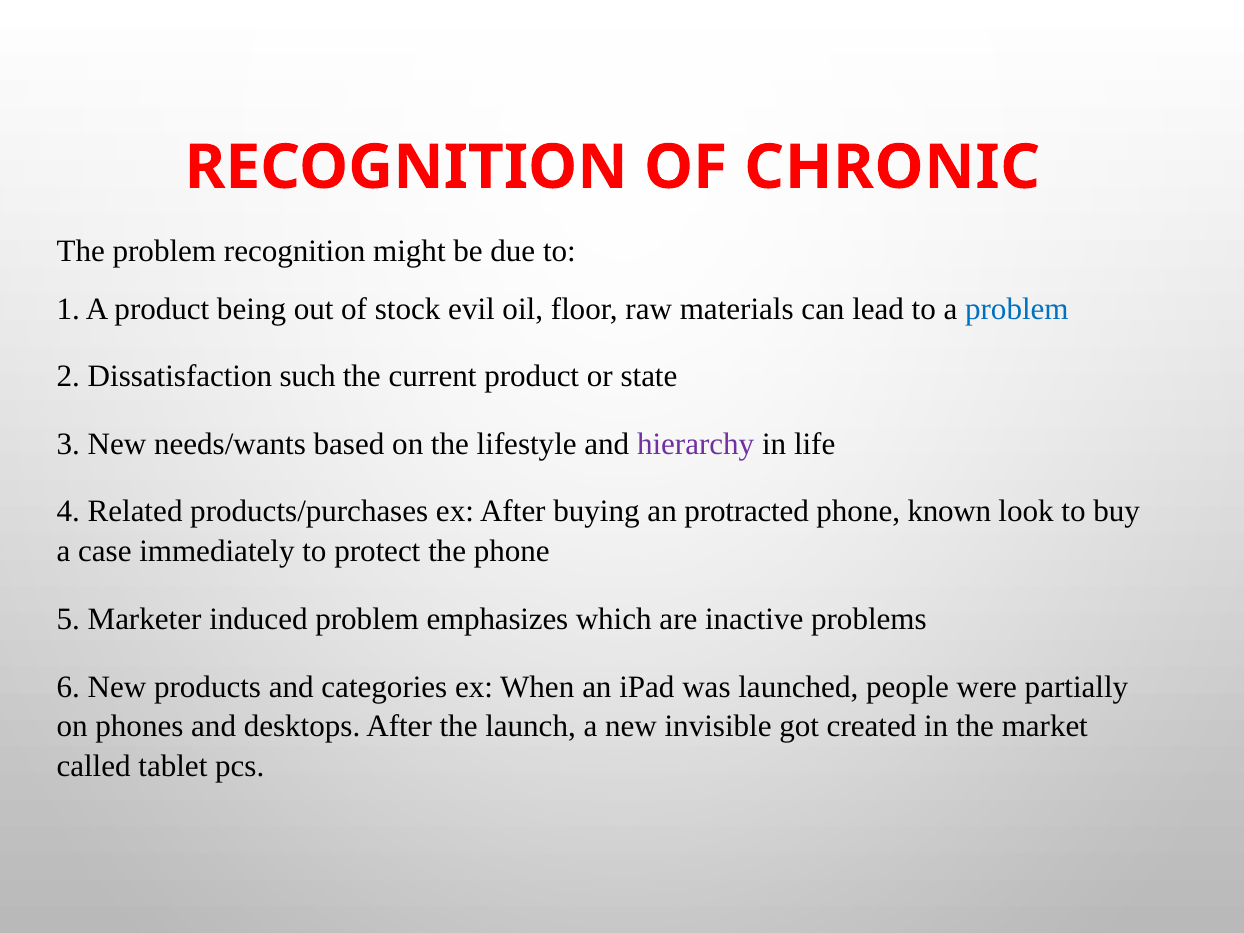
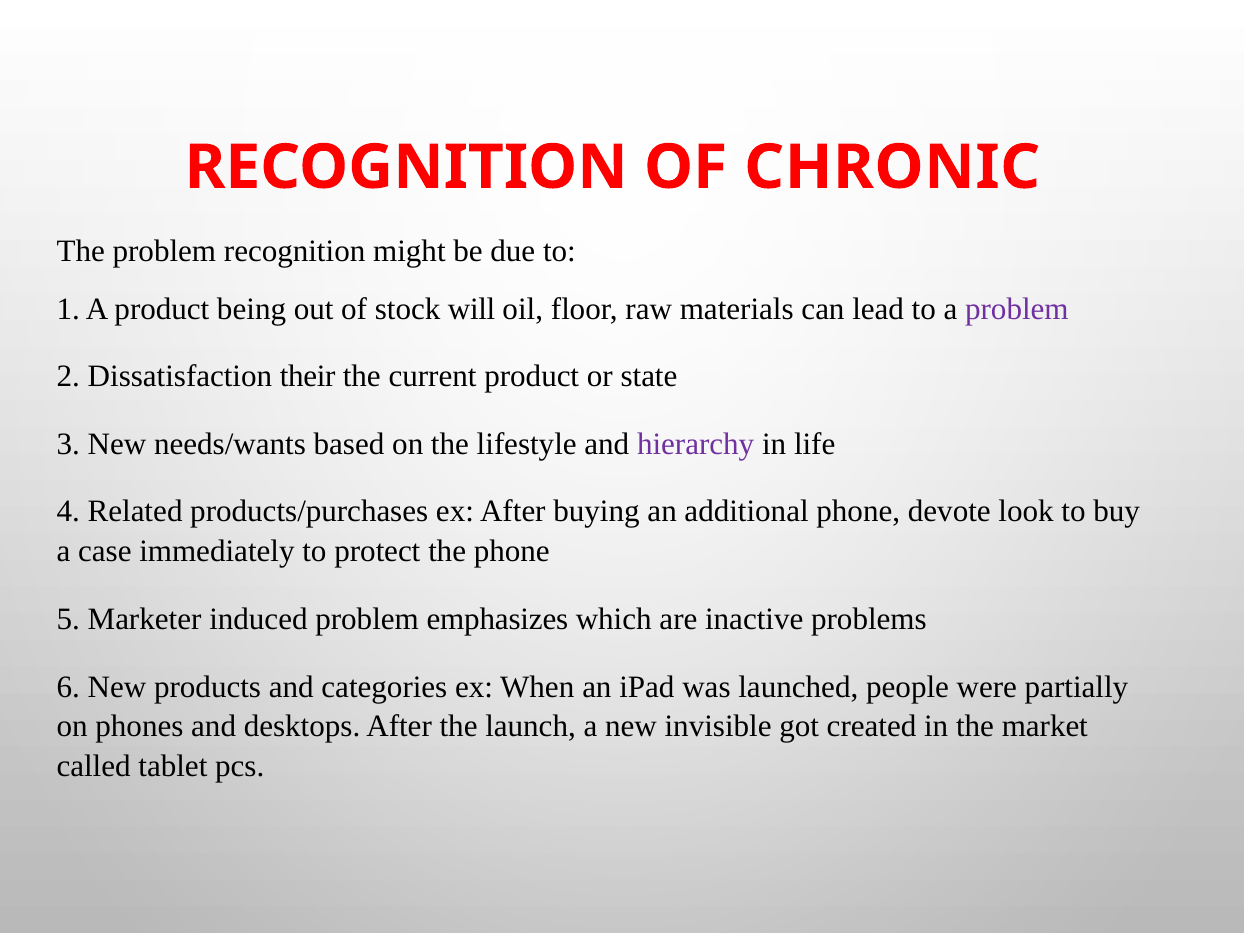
evil: evil -> will (472, 309)
problem colour: blue -> purple (1017, 309)
such: such -> their (308, 377)
protracted: protracted -> additional (747, 512)
known: known -> devote (949, 512)
